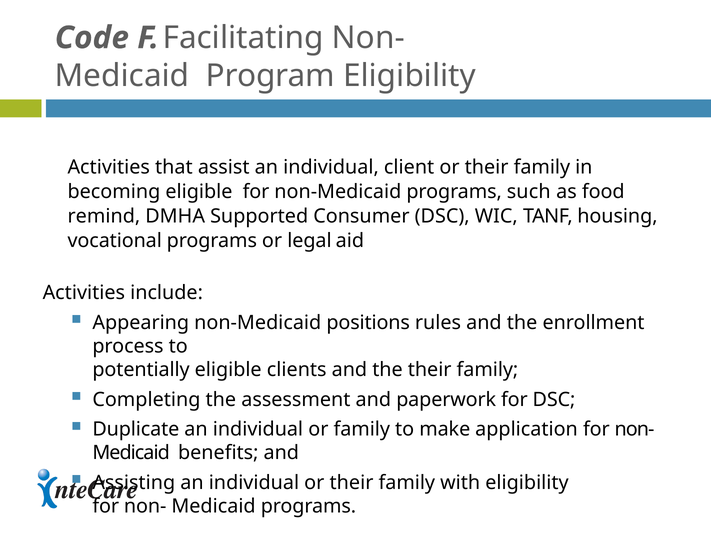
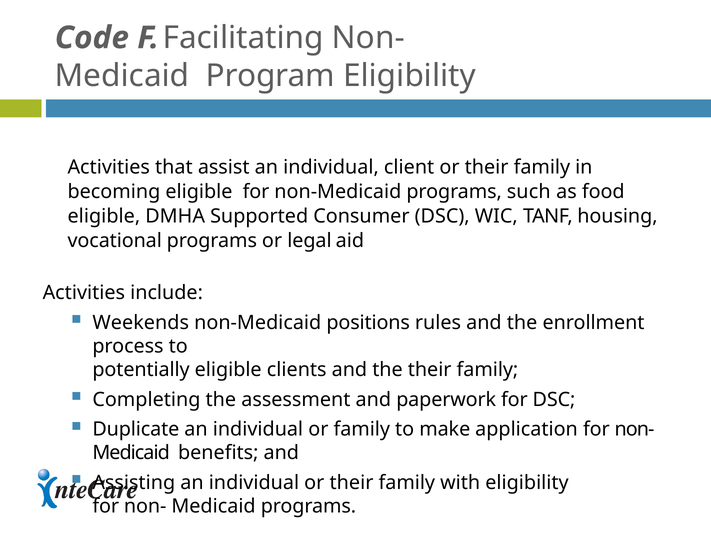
remind: remind -> eligible (104, 216)
Appearing: Appearing -> Weekends (141, 323)
